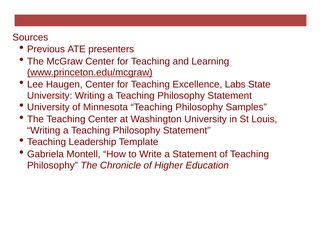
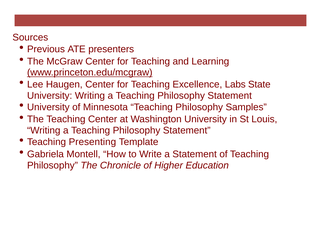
Leadership: Leadership -> Presenting (92, 142)
